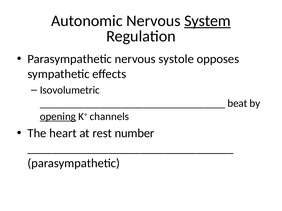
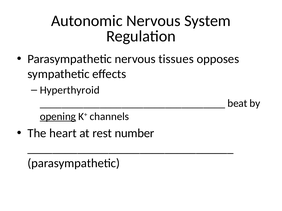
System underline: present -> none (208, 21)
systole: systole -> tissues (176, 59)
Isovolumetric: Isovolumetric -> Hyperthyroid (70, 90)
